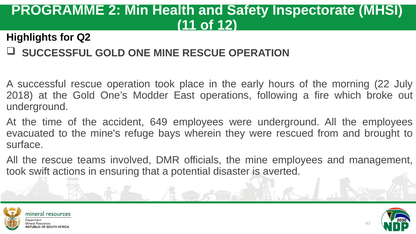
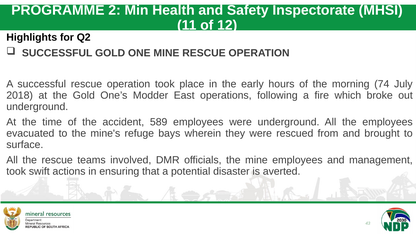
22: 22 -> 74 (382, 84)
649: 649 -> 589 (159, 122)
